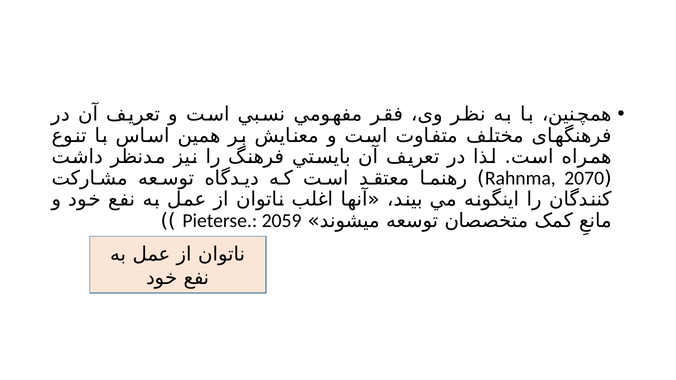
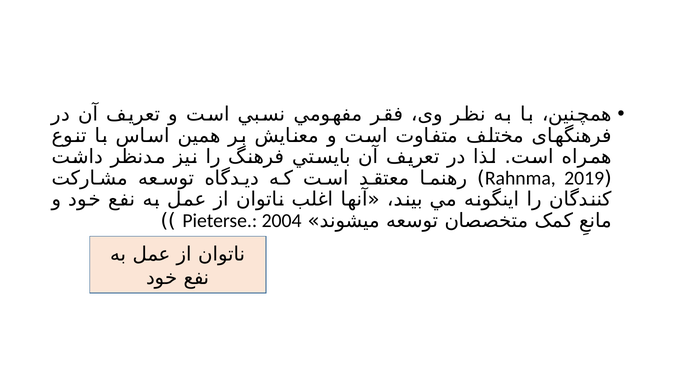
2070: 2070 -> 2019 (584, 178)
2059: 2059 -> 2004 (282, 221)
